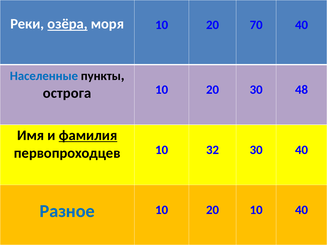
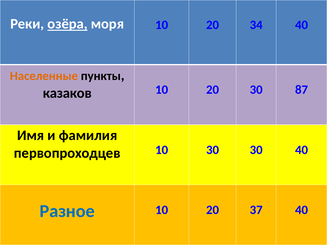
70: 70 -> 34 (256, 25)
Населенные colour: blue -> orange (44, 76)
острога: острога -> казаков (67, 93)
48: 48 -> 87 (302, 90)
фамилия underline: present -> none (88, 136)
10 32: 32 -> 30 (213, 150)
20 10: 10 -> 37 (256, 210)
